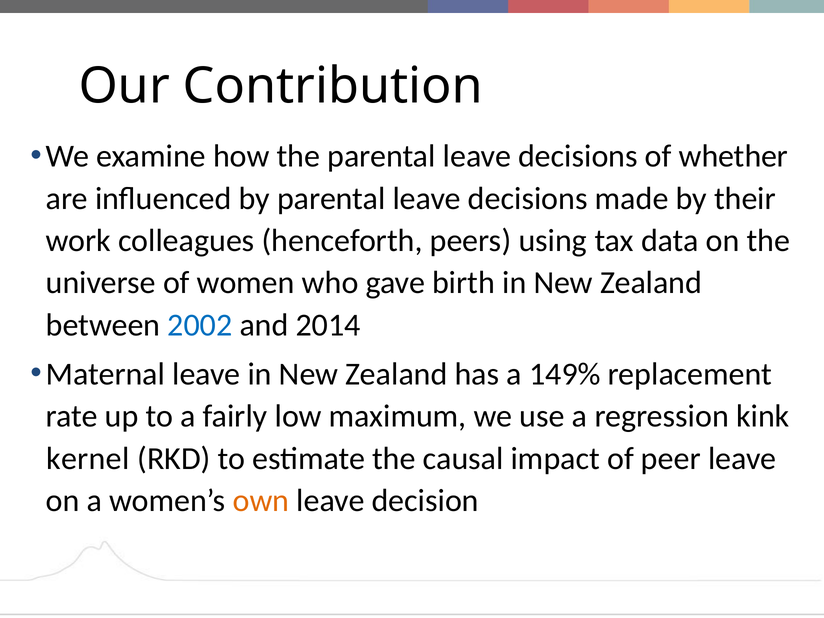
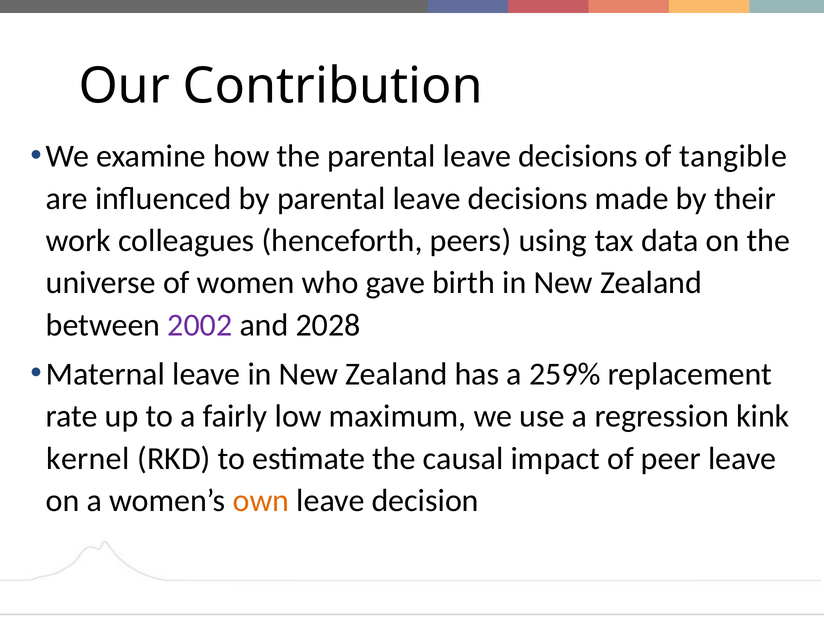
whether: whether -> tangible (733, 156)
2002 colour: blue -> purple (200, 325)
2014: 2014 -> 2028 (328, 325)
149%: 149% -> 259% (565, 374)
